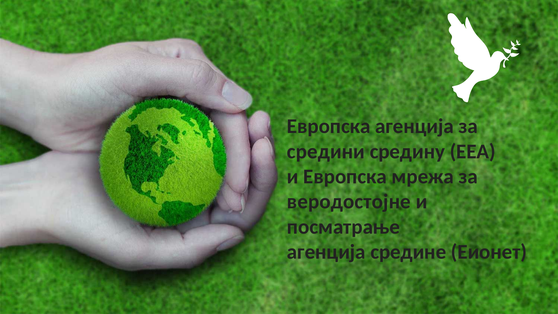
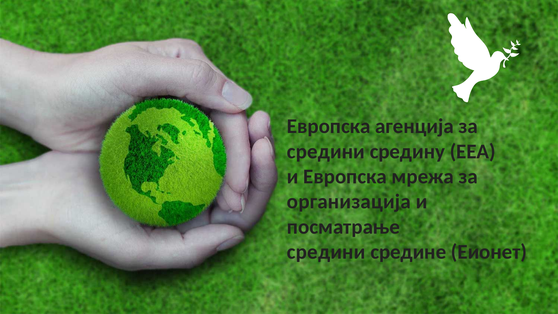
веродостојне: веродостојне -> организација (349, 202)
агенција: агенција -> средини (326, 252)
